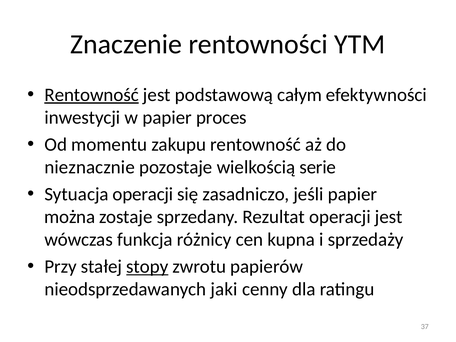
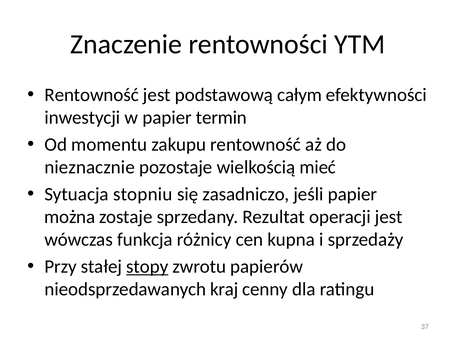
Rentowność underline: present -> none (92, 95)
proces: proces -> termin (221, 118)
serie: serie -> mieć (318, 167)
Sytuacja operacji: operacji -> stopniu (143, 194)
jaki: jaki -> kraj (224, 289)
